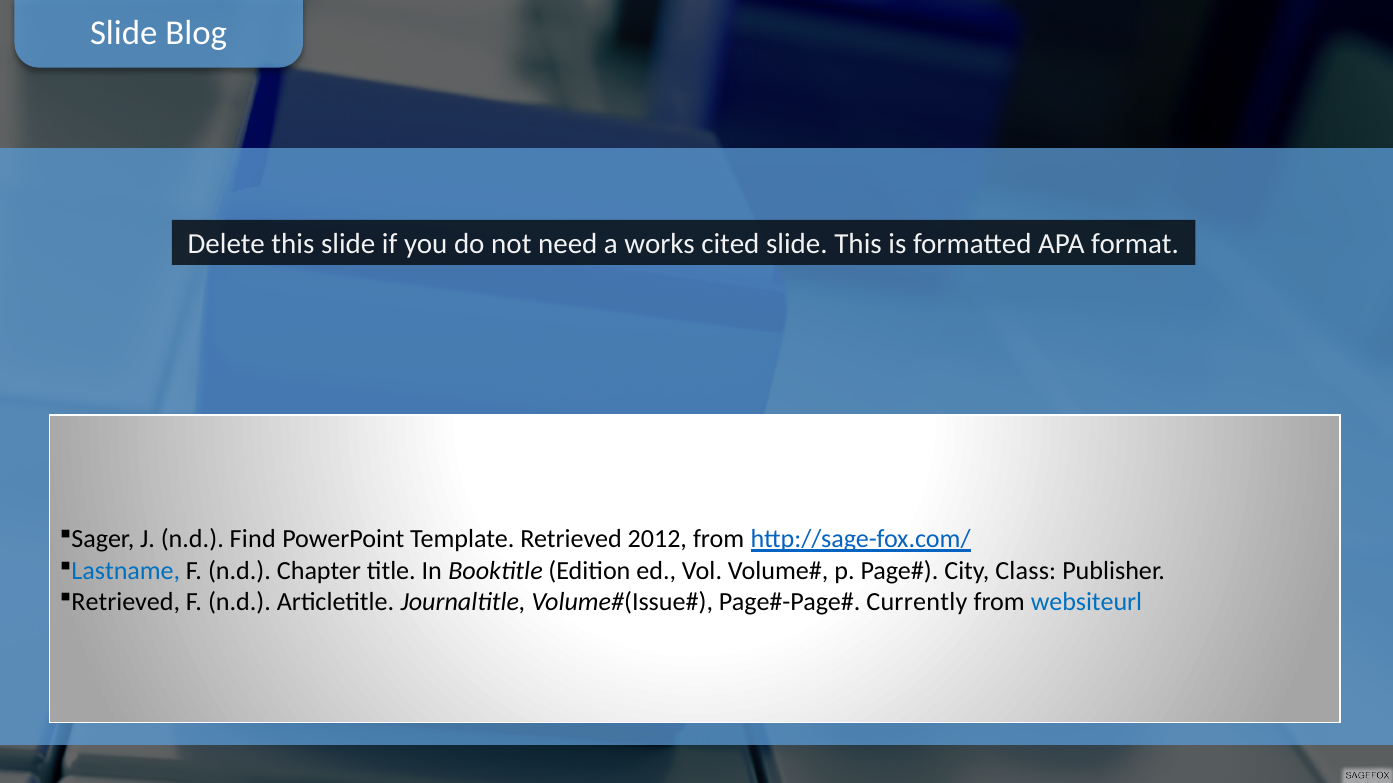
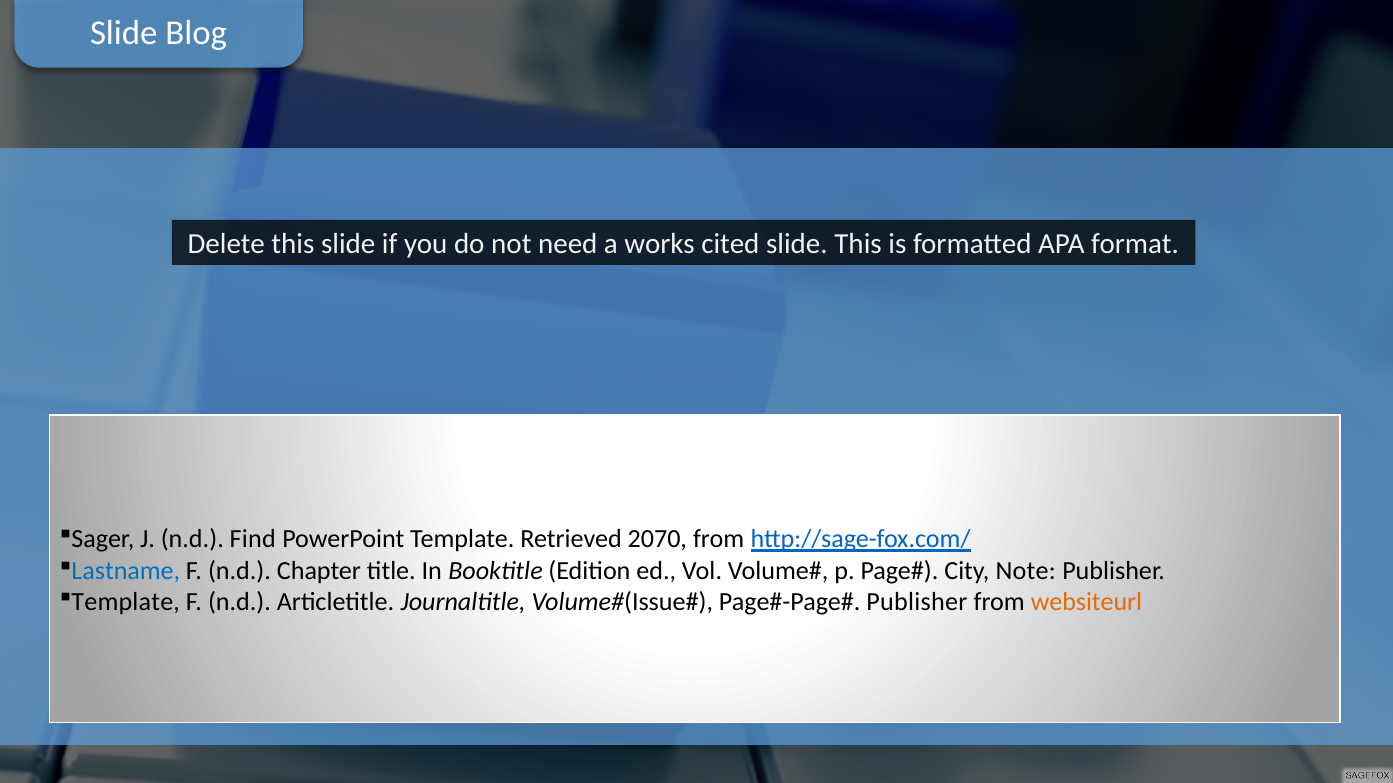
2012: 2012 -> 2070 (657, 540)
Class: Class -> Note (1026, 571)
Retrieved: Retrieved -> Template (126, 603)
Currently: Currently -> Publisher (917, 603)
websiteurl colour: blue -> orange (1086, 603)
